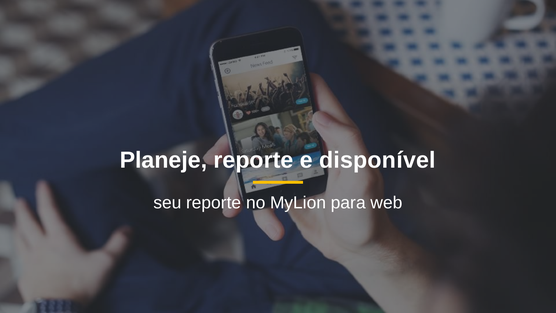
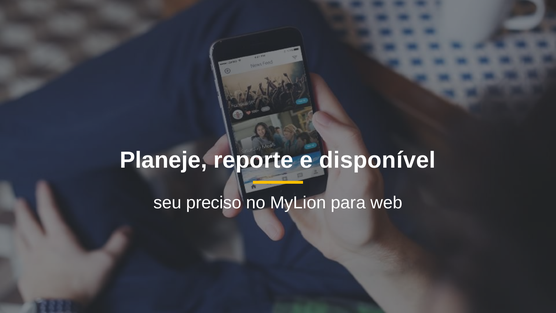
seu reporte: reporte -> preciso (214, 203)
